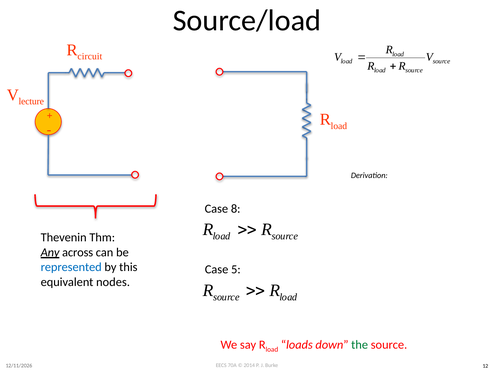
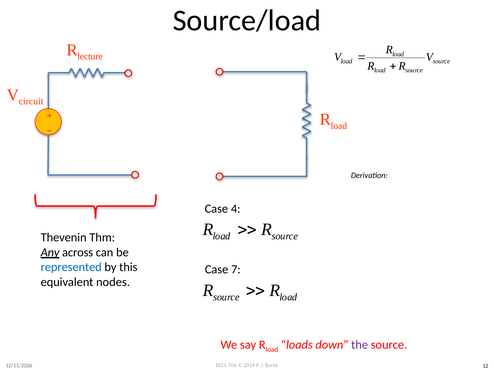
circuit: circuit -> lecture (90, 56)
lecture: lecture -> circuit (31, 101)
8: 8 -> 4 (236, 208)
5: 5 -> 7 (236, 269)
the colour: green -> purple (360, 344)
